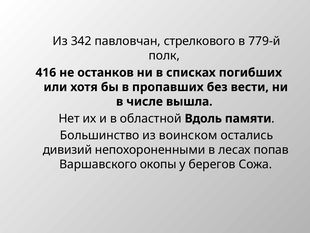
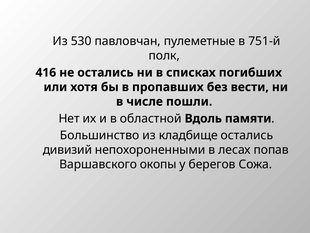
342: 342 -> 530 (81, 41)
стрелкового: стрелкового -> пулеметные (200, 41)
779-й: 779-й -> 751-й (264, 41)
не останков: останков -> остались (105, 72)
вышла: вышла -> пошли (189, 101)
воинском: воинском -> кладбище (188, 135)
